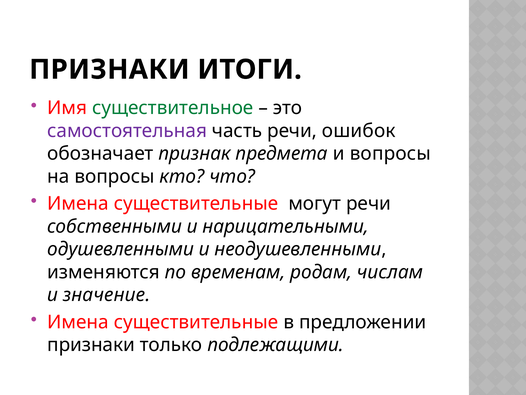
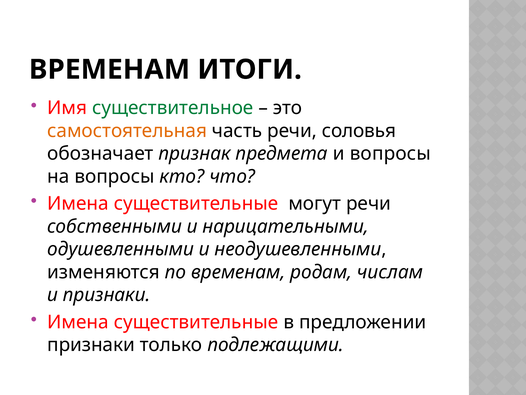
ПРИЗНАКИ: ПРИЗНАКИ -> ВРЕМЕНАМ (109, 69)
самостоятельная colour: purple -> orange (127, 131)
ошибок: ошибок -> соловья (359, 131)
и значение: значение -> признаки (107, 295)
